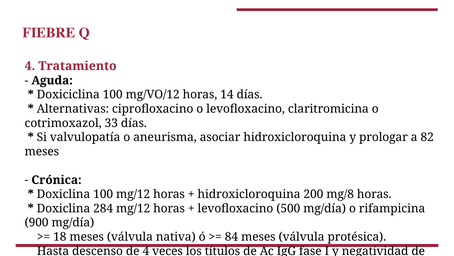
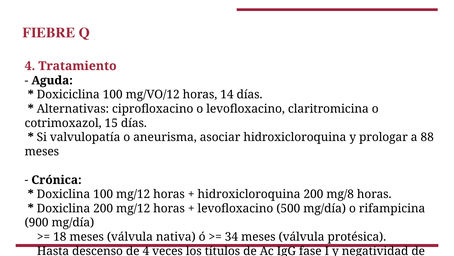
33: 33 -> 15 (111, 123)
82: 82 -> 88 (427, 137)
Doxiclina 284: 284 -> 200 (103, 208)
84: 84 -> 34 (231, 236)
